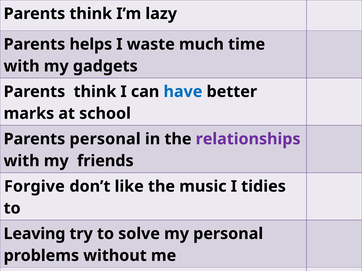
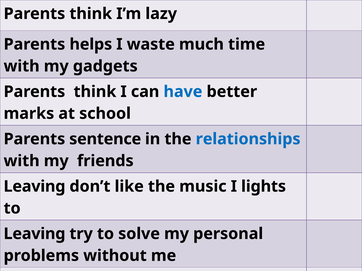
Parents personal: personal -> sentence (105, 139)
relationships colour: purple -> blue (248, 139)
Forgive: Forgive -> Leaving (35, 187)
tidies: tidies -> lights (264, 187)
